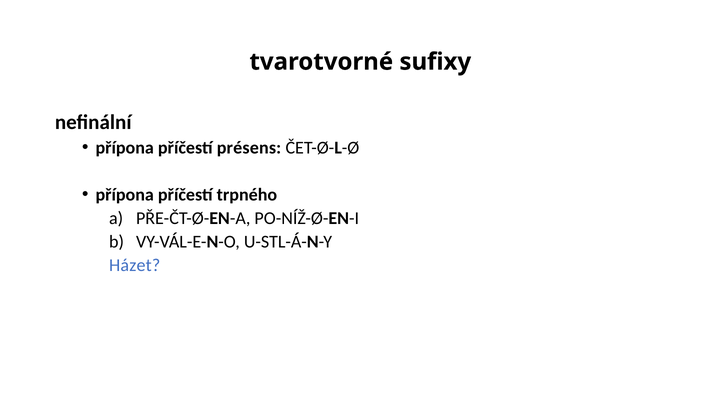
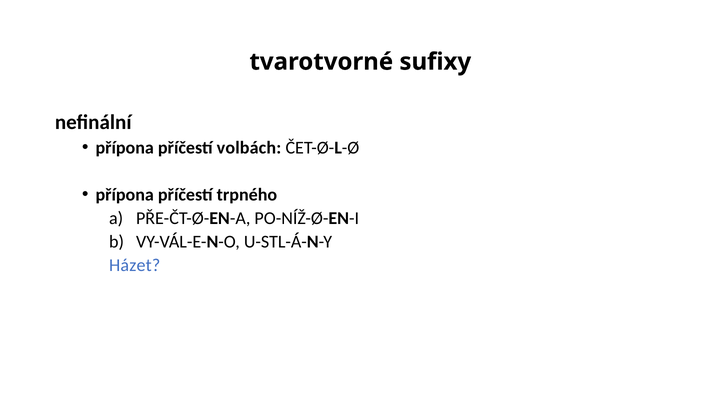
présens: présens -> volbách (249, 147)
